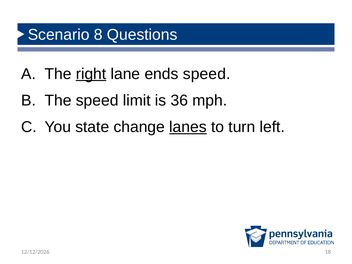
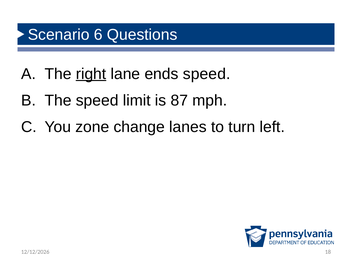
8: 8 -> 6 (98, 35)
36: 36 -> 87 (179, 100)
state: state -> zone (92, 127)
lanes underline: present -> none (188, 127)
